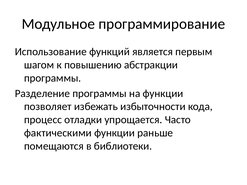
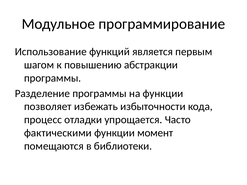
раньше: раньше -> момент (155, 133)
